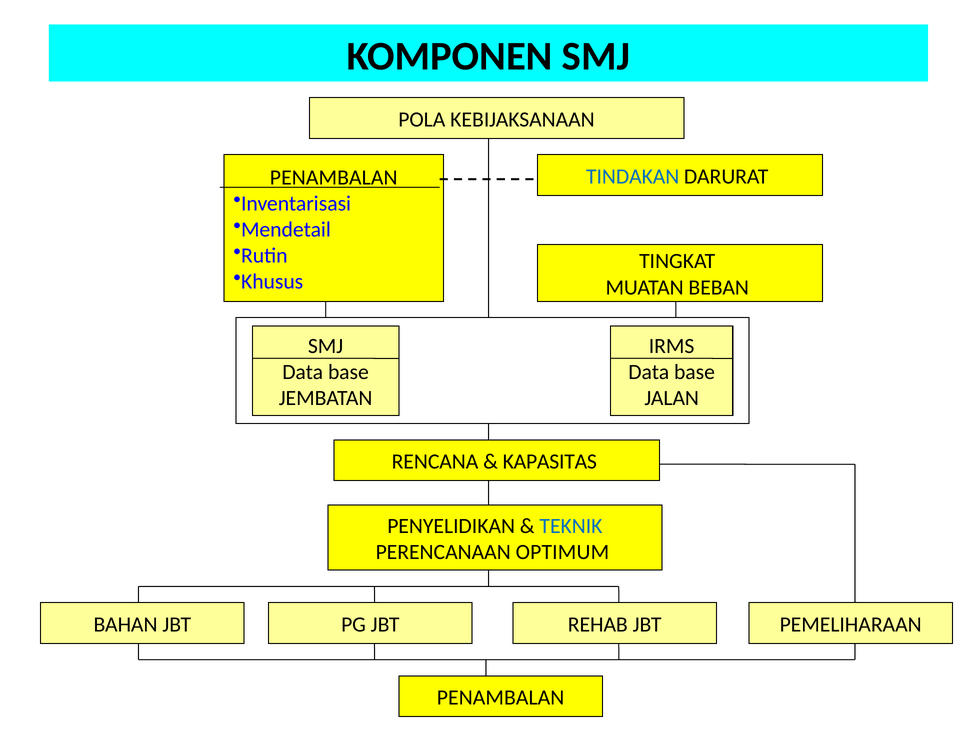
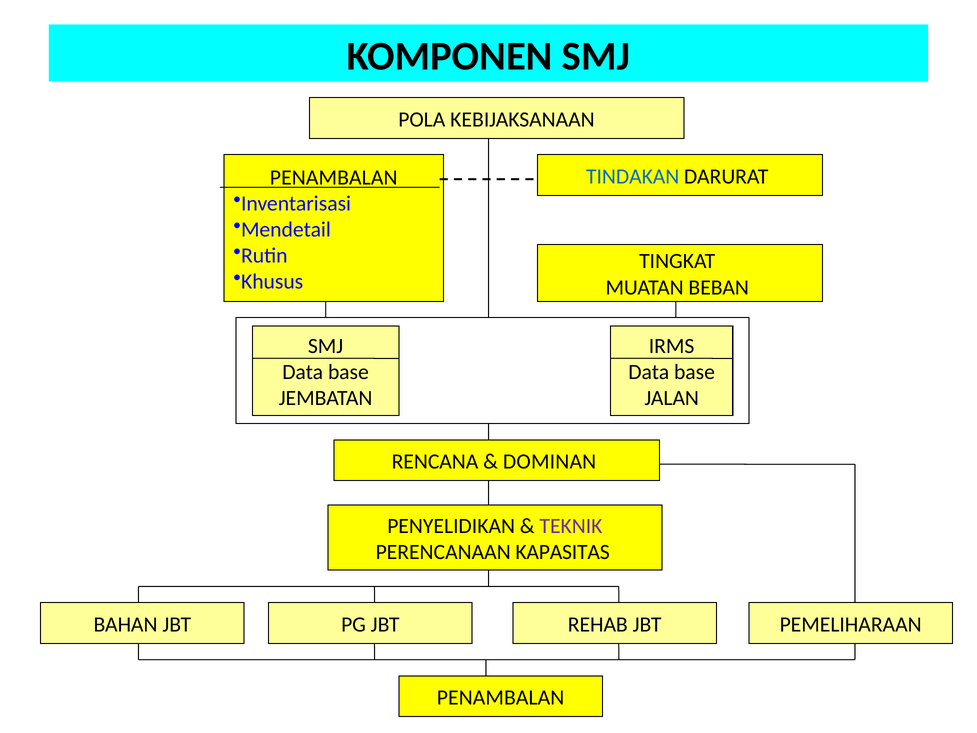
KAPASITAS: KAPASITAS -> DOMINAN (550, 461)
TEKNIK colour: blue -> purple (571, 526)
OPTIMUM: OPTIMUM -> KAPASITAS (563, 552)
